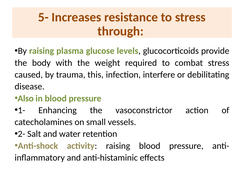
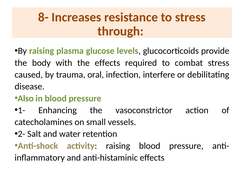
5-: 5- -> 8- (43, 17)
the weight: weight -> effects (107, 63)
this: this -> oral (96, 75)
